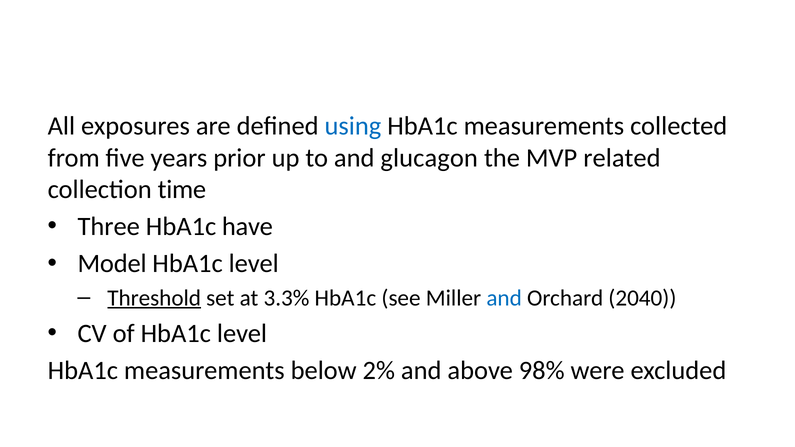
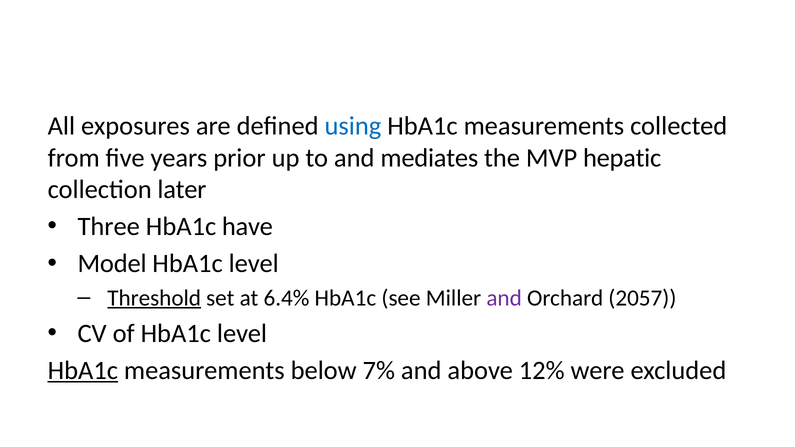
glucagon: glucagon -> mediates (429, 158)
related: related -> hepatic (622, 158)
time: time -> later (182, 190)
3.3%: 3.3% -> 6.4% (286, 298)
and colour: blue -> purple (504, 298)
2040: 2040 -> 2057 (642, 298)
HbA1c underline: none -> present (83, 371)
2%: 2% -> 7% (379, 371)
98%: 98% -> 12% (542, 371)
